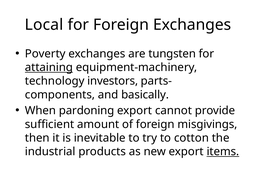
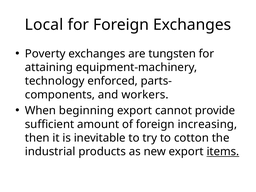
attaining underline: present -> none (49, 67)
investors: investors -> enforced (113, 81)
basically: basically -> workers (145, 95)
pardoning: pardoning -> beginning (87, 111)
misgivings: misgivings -> increasing (207, 124)
